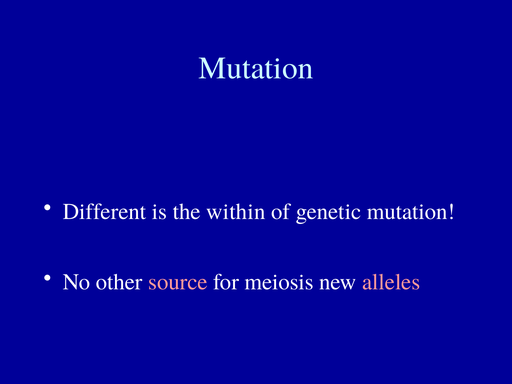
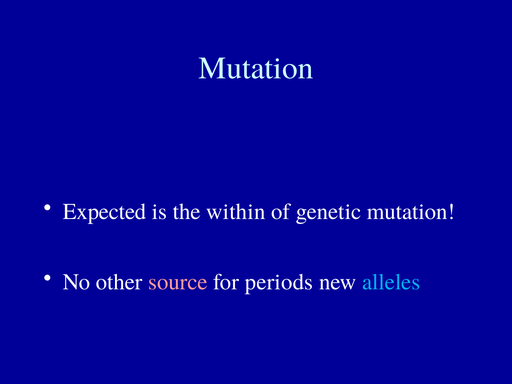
Different: Different -> Expected (105, 212)
meiosis: meiosis -> periods (279, 282)
alleles colour: pink -> light blue (391, 282)
